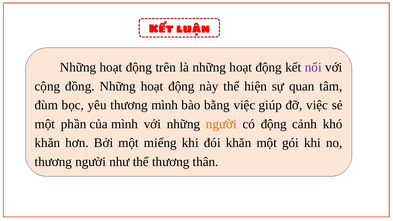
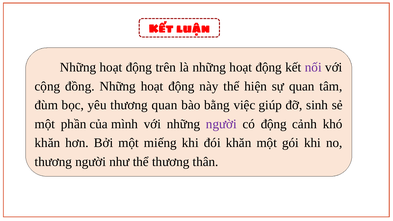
thương mình: mình -> quan (165, 105)
đỡ việc: việc -> sinh (317, 105)
người colour: orange -> purple (221, 124)
